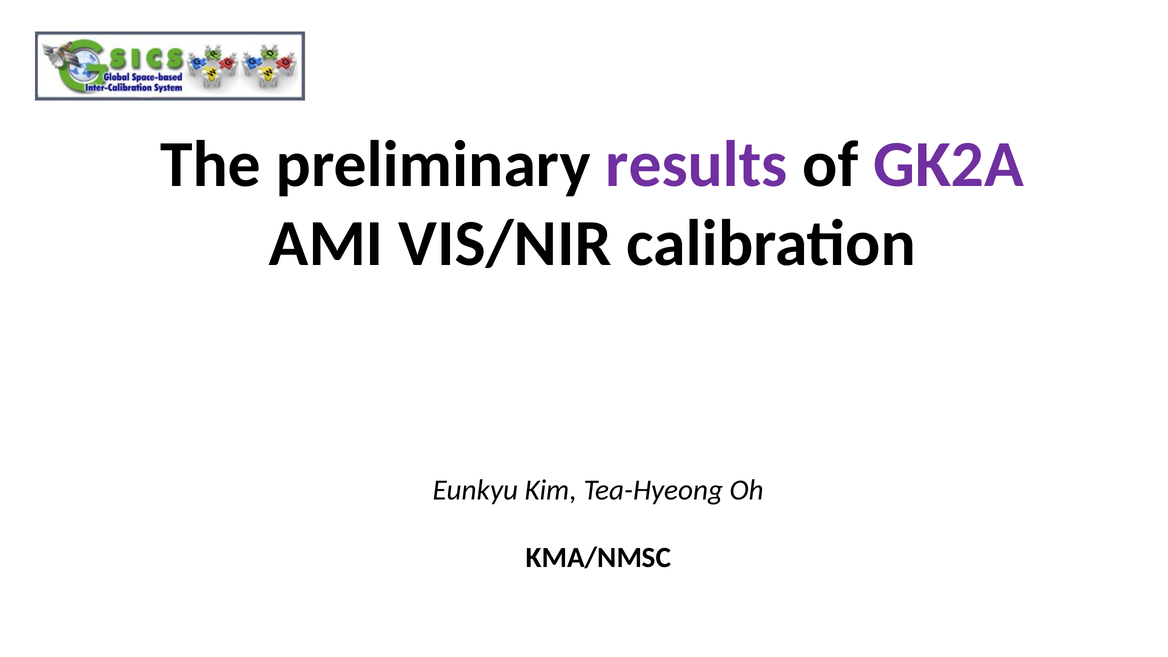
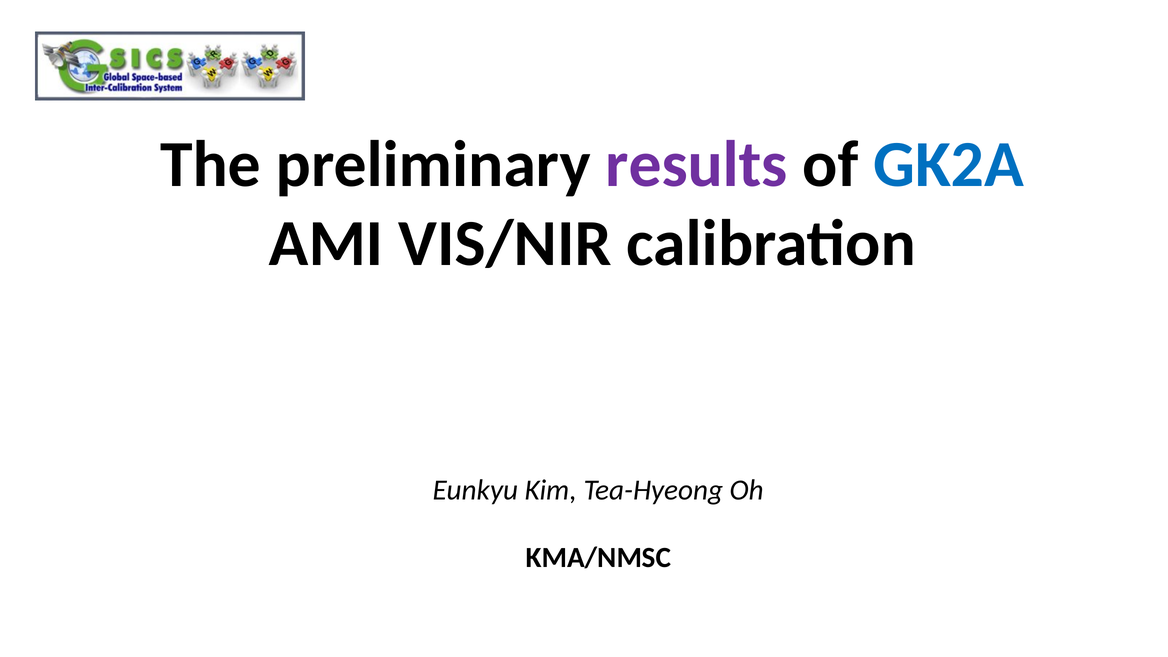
GK2A colour: purple -> blue (949, 165)
